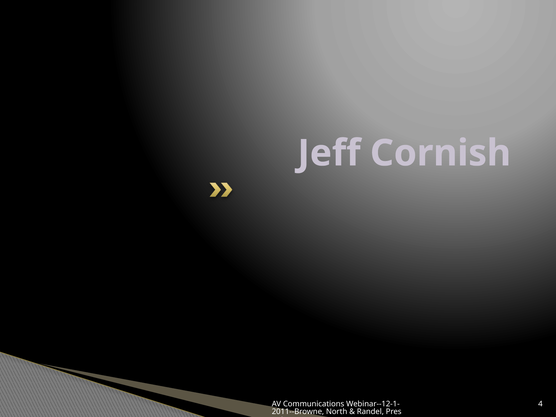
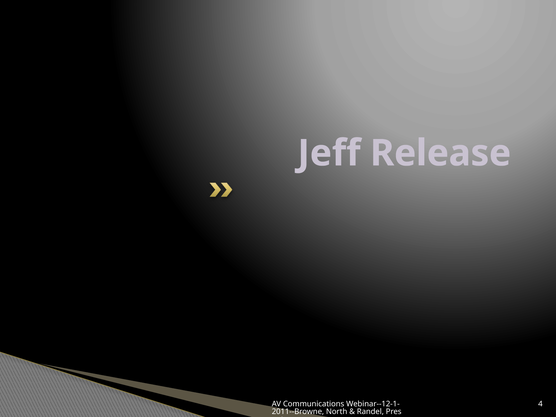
Cornish: Cornish -> Release (441, 153)
